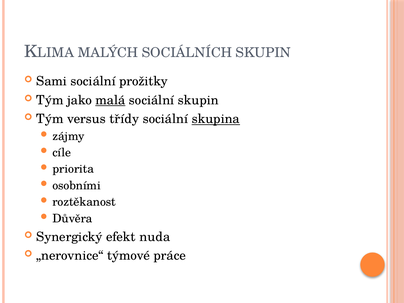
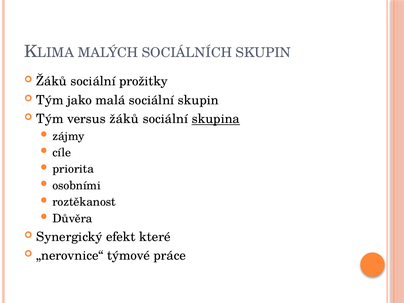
Sami: Sami -> Žáků (52, 81)
malá underline: present -> none (110, 100)
versus třídy: třídy -> žáků (124, 119)
nuda: nuda -> které (155, 237)
